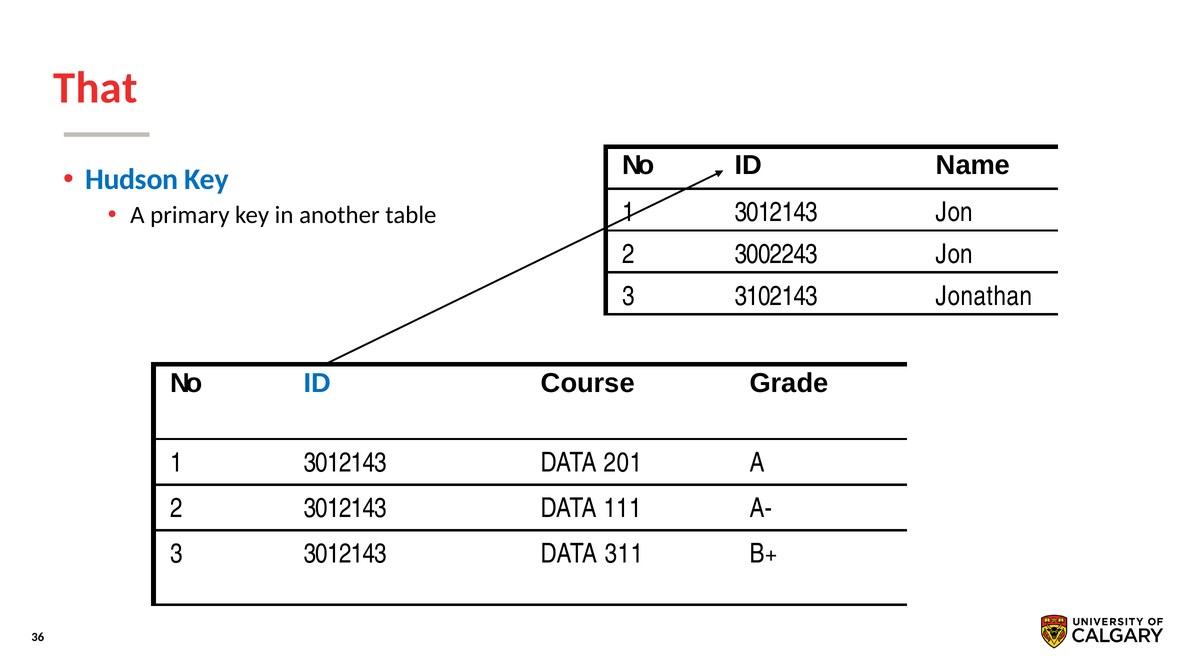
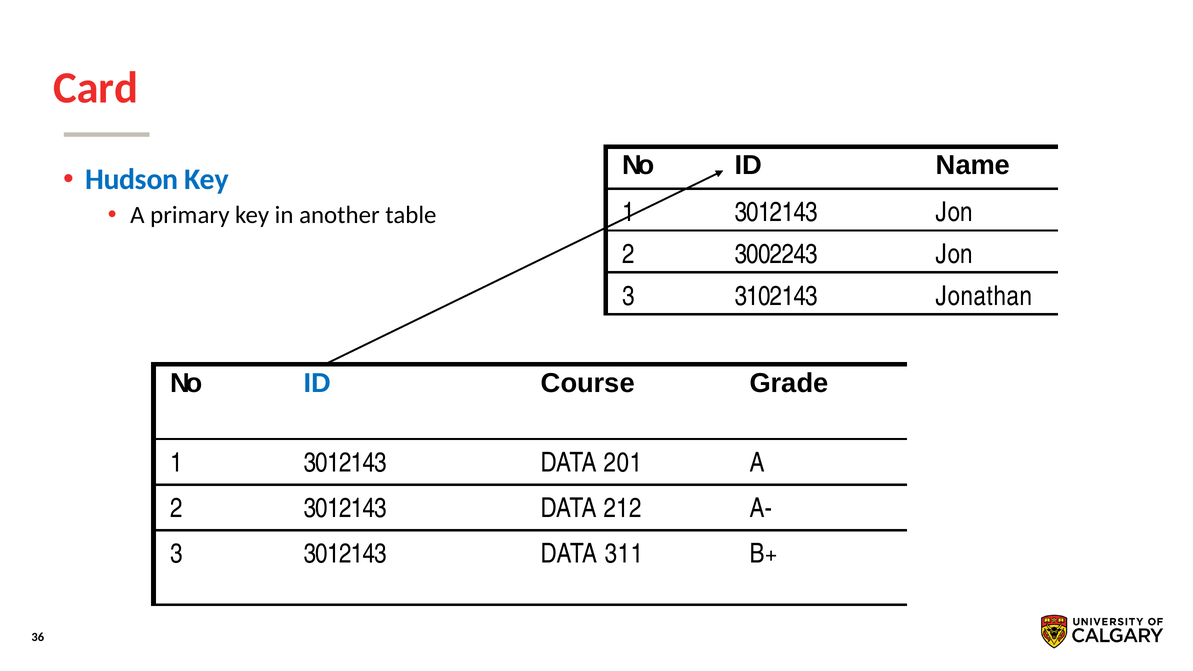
That: That -> Card (96, 88)
111: 111 -> 212 (623, 508)
